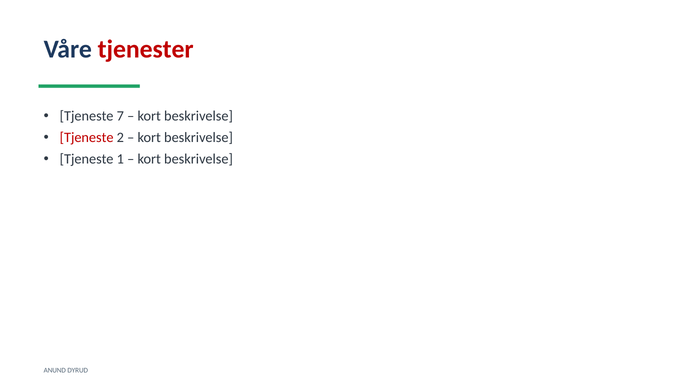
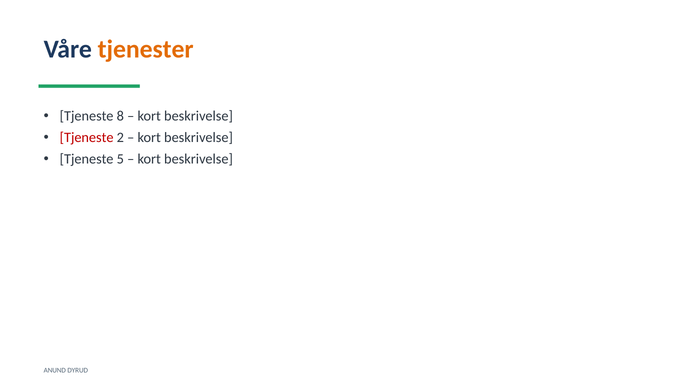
tjenester colour: red -> orange (146, 49)
7: 7 -> 8 (120, 116)
1: 1 -> 5 (120, 159)
